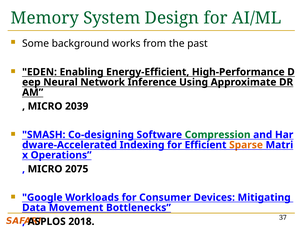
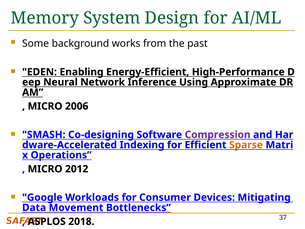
2039: 2039 -> 2006 (77, 106)
Compression colour: green -> purple (218, 135)
2075: 2075 -> 2012 (77, 169)
